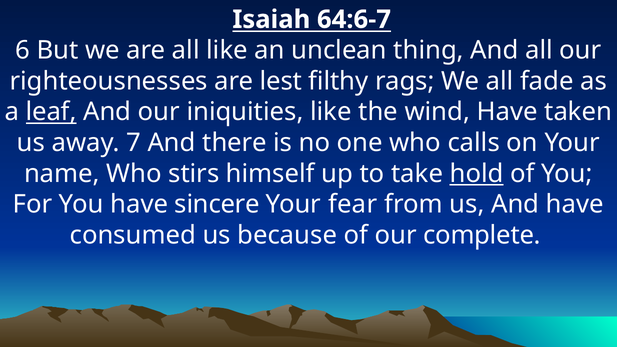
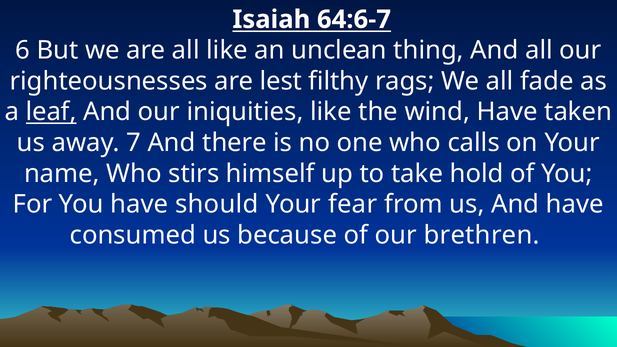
hold underline: present -> none (477, 174)
sincere: sincere -> should (217, 205)
complete: complete -> brethren (482, 235)
